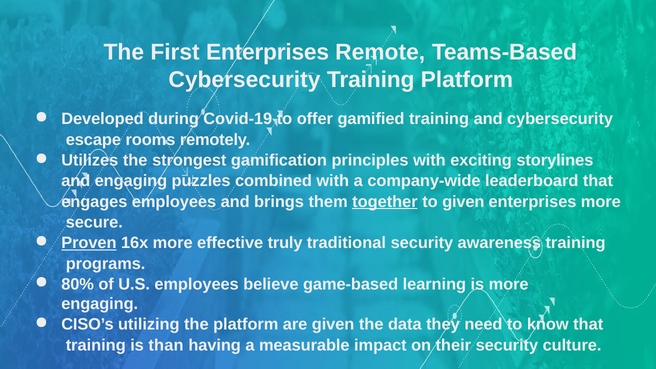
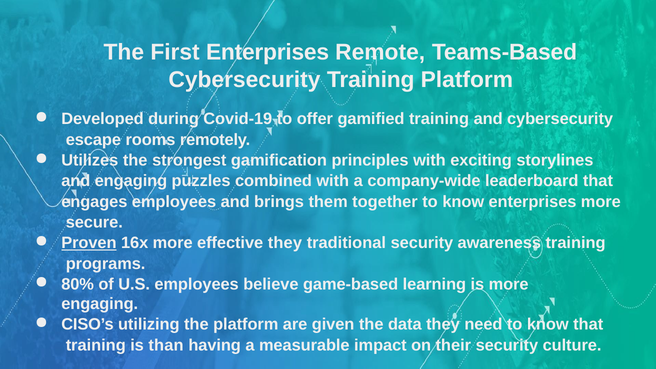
together underline: present -> none (385, 202)
given: given -> know (463, 202)
effective truly: truly -> they (285, 243)
